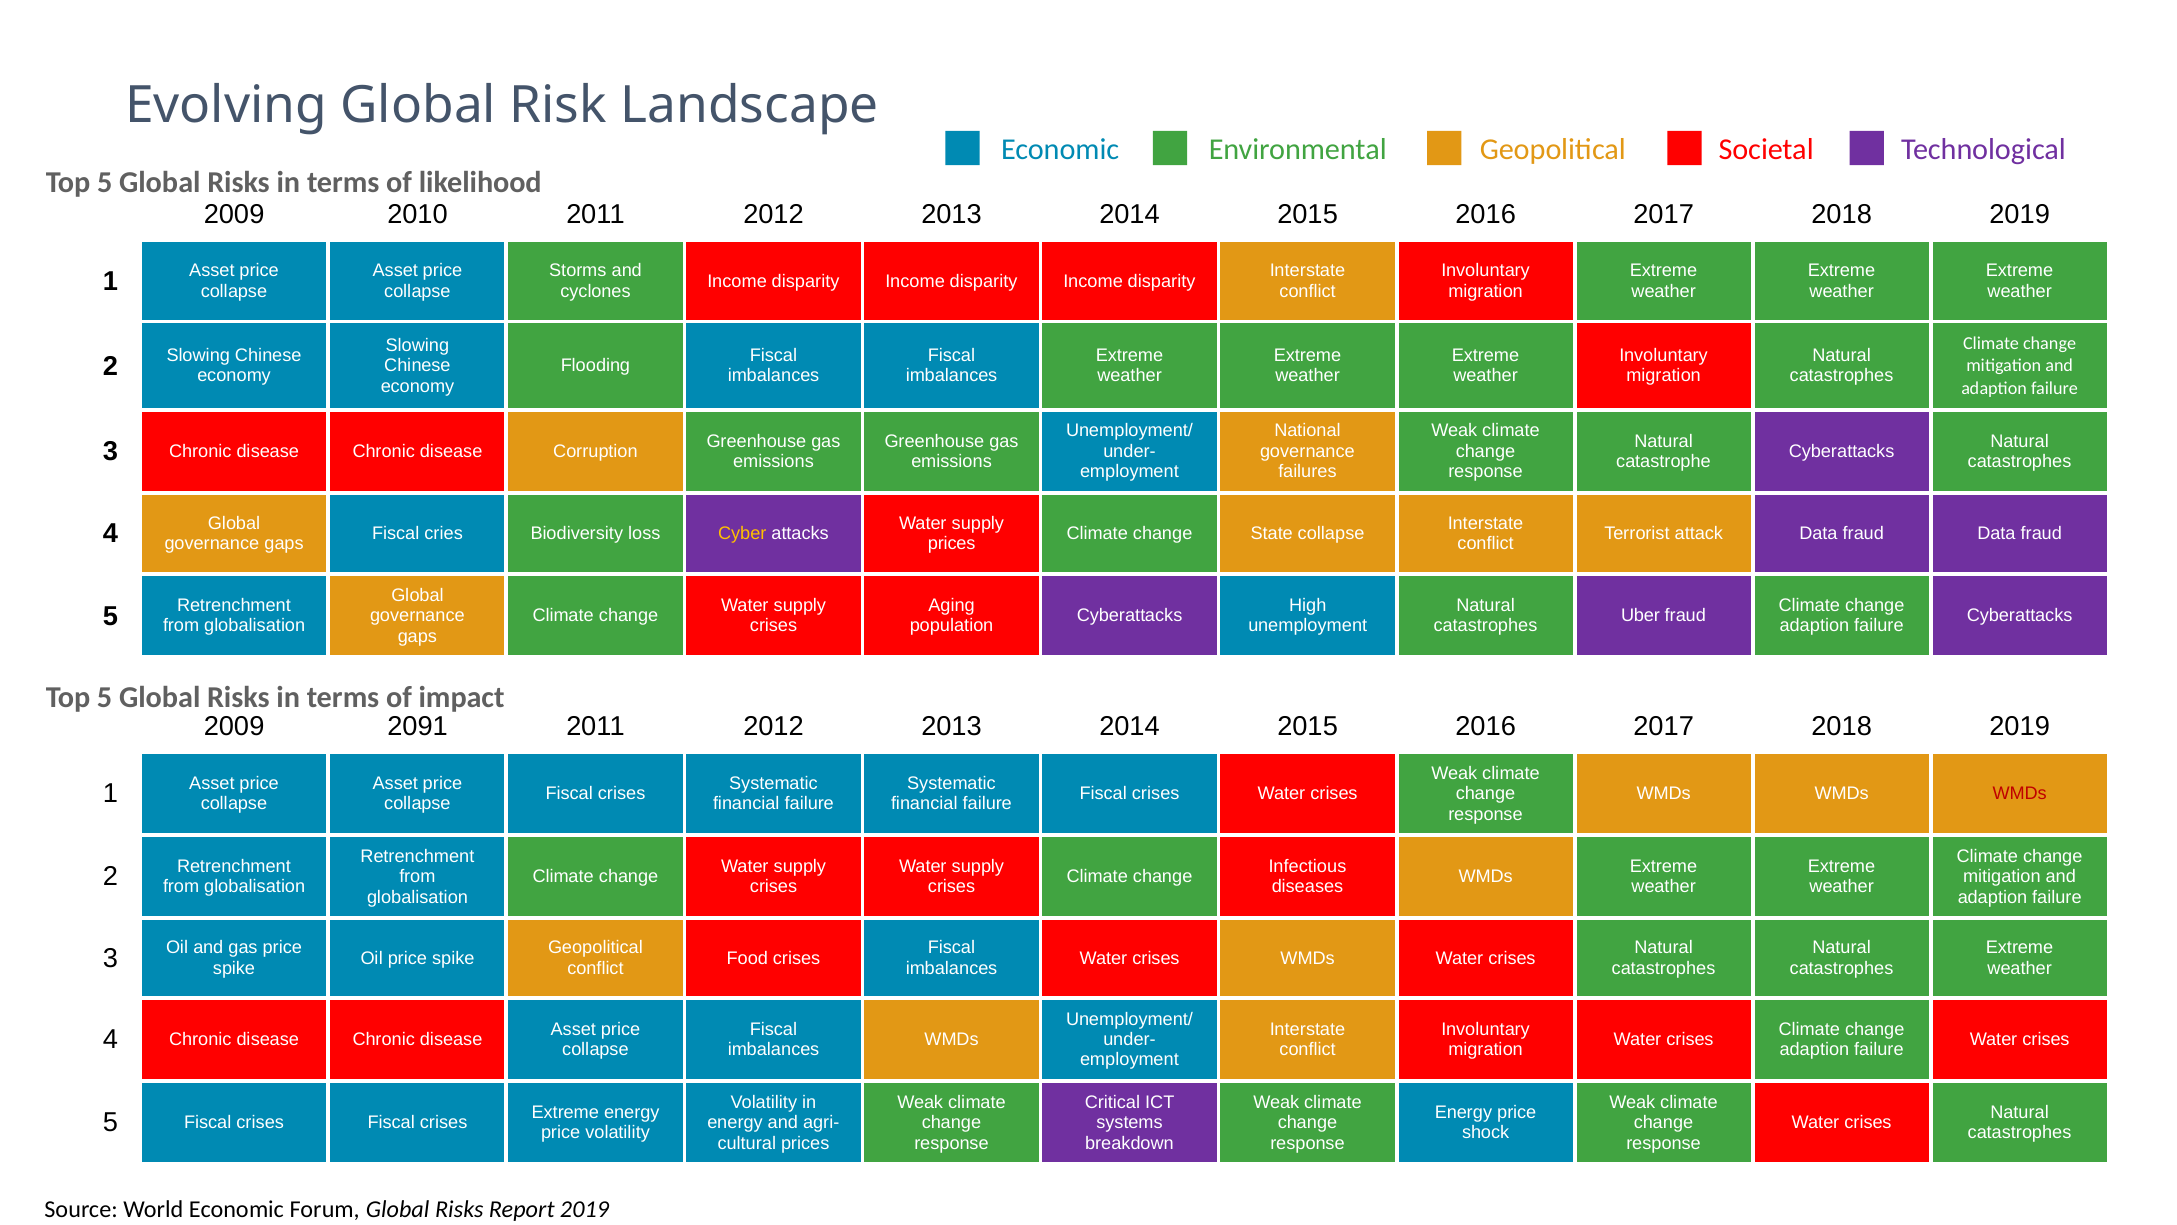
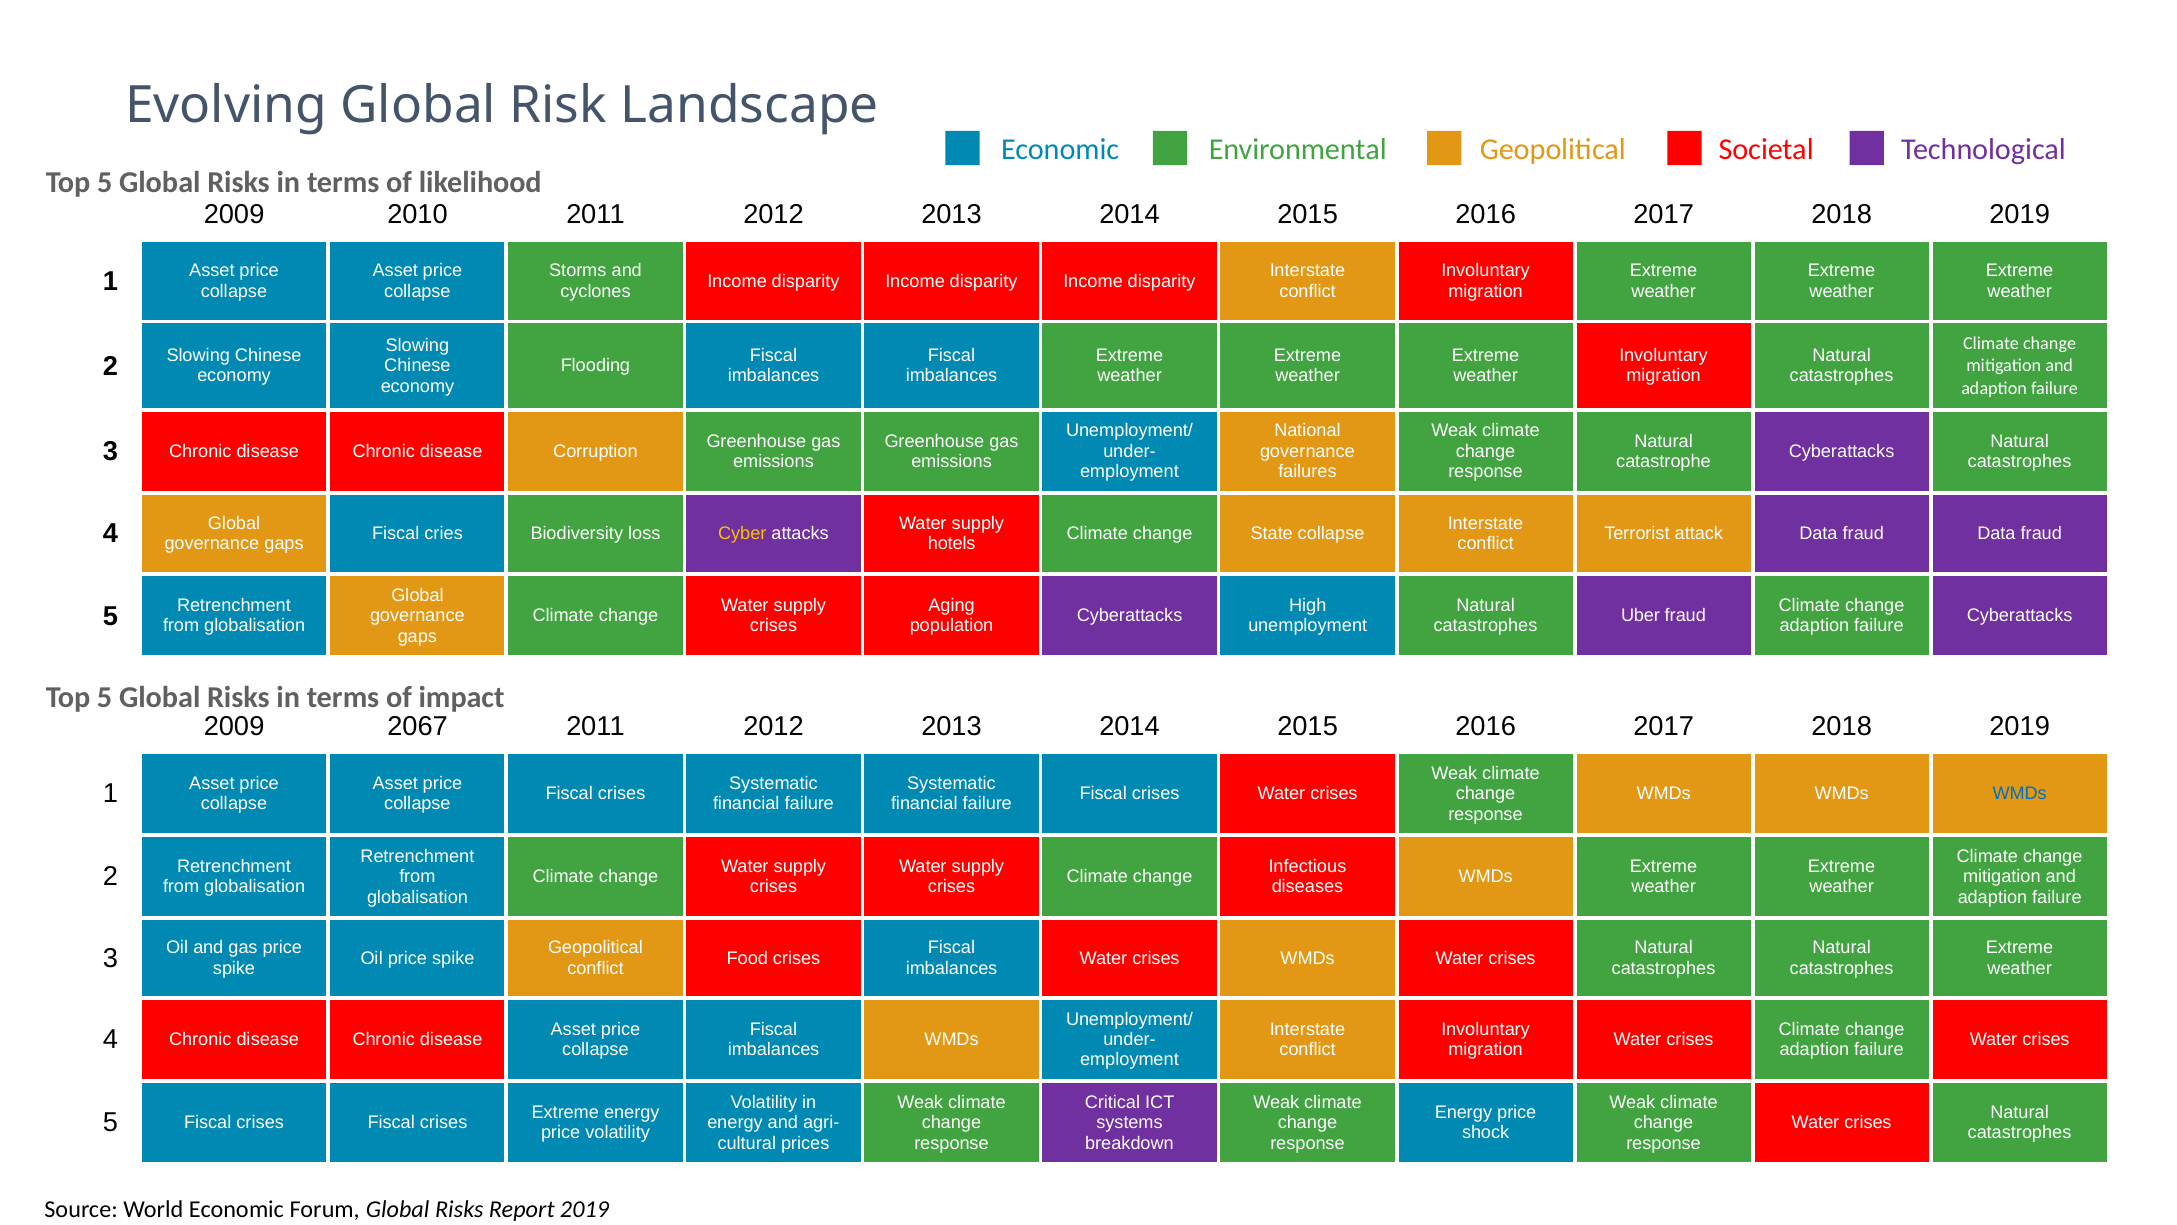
prices: prices -> hotels (952, 544)
2091: 2091 -> 2067 (418, 726)
WMDs colour: red -> blue (2020, 793)
